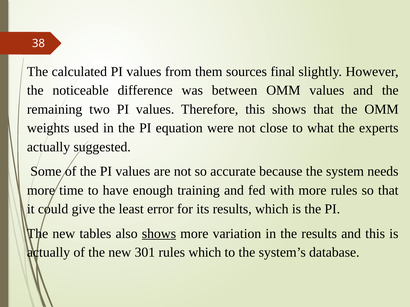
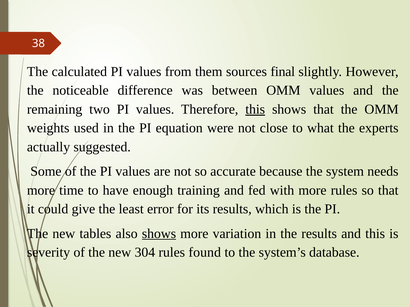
this underline: none -> present (255, 109)
actually: actually -> severity (49, 253)
301: 301 -> 304 (145, 253)
rules which: which -> found (205, 253)
